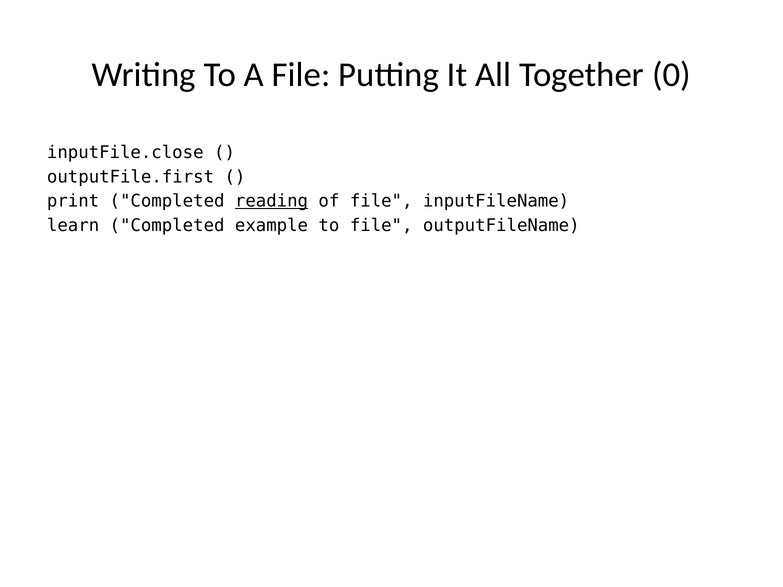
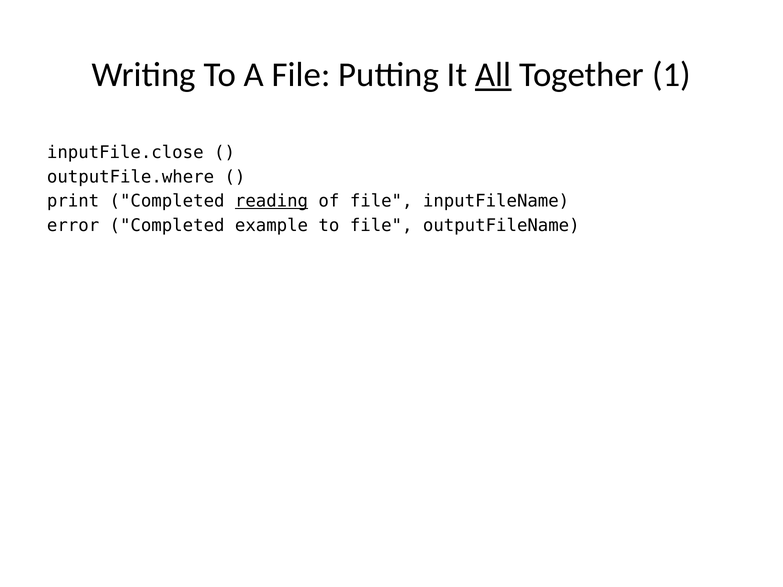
All underline: none -> present (493, 75)
0: 0 -> 1 (671, 75)
outputFile.first: outputFile.first -> outputFile.where (131, 177)
learn: learn -> error (73, 226)
